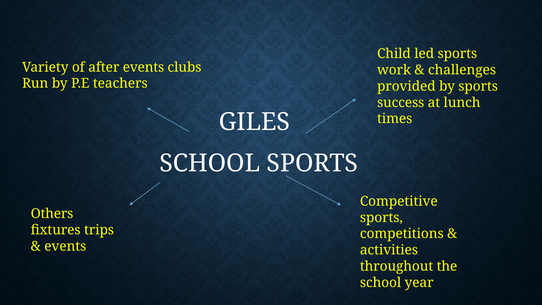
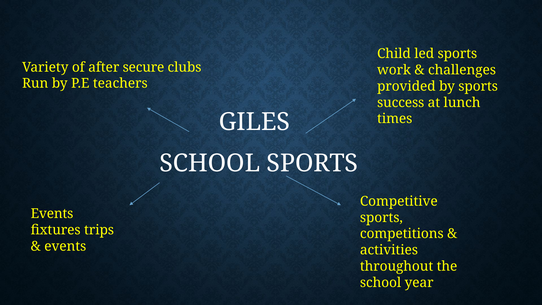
after events: events -> secure (143, 67)
Others: Others -> Events (52, 214)
